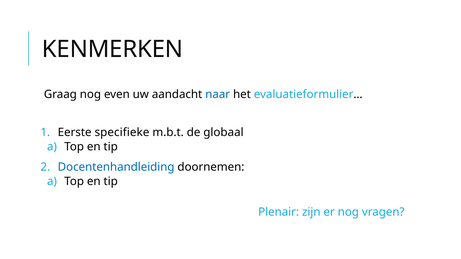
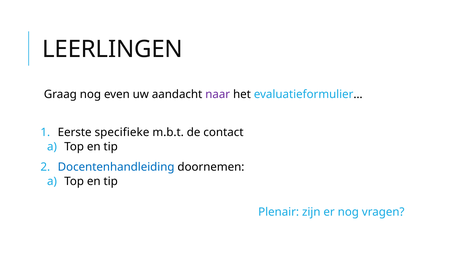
KENMERKEN: KENMERKEN -> LEERLINGEN (112, 49)
naar colour: blue -> purple (218, 94)
globaal: globaal -> contact (223, 133)
